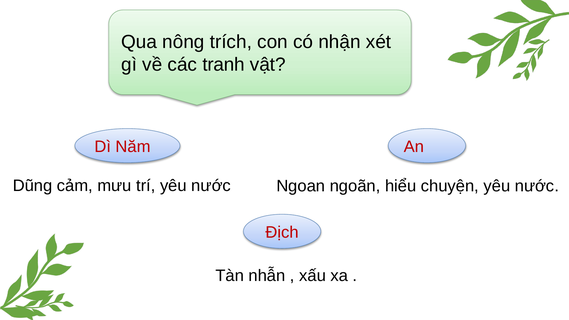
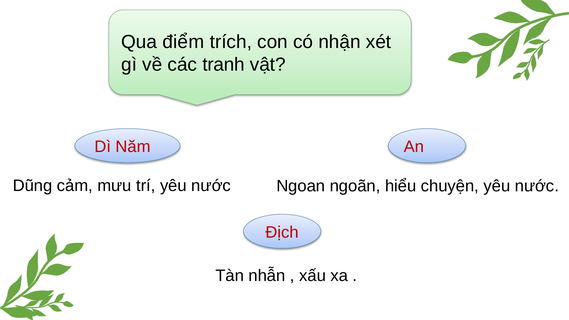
nông: nông -> điểm (183, 42)
